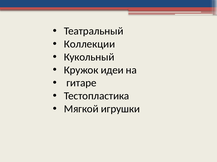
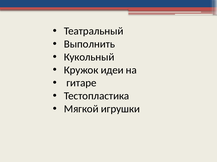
Коллекции: Коллекции -> Выполнить (90, 44)
